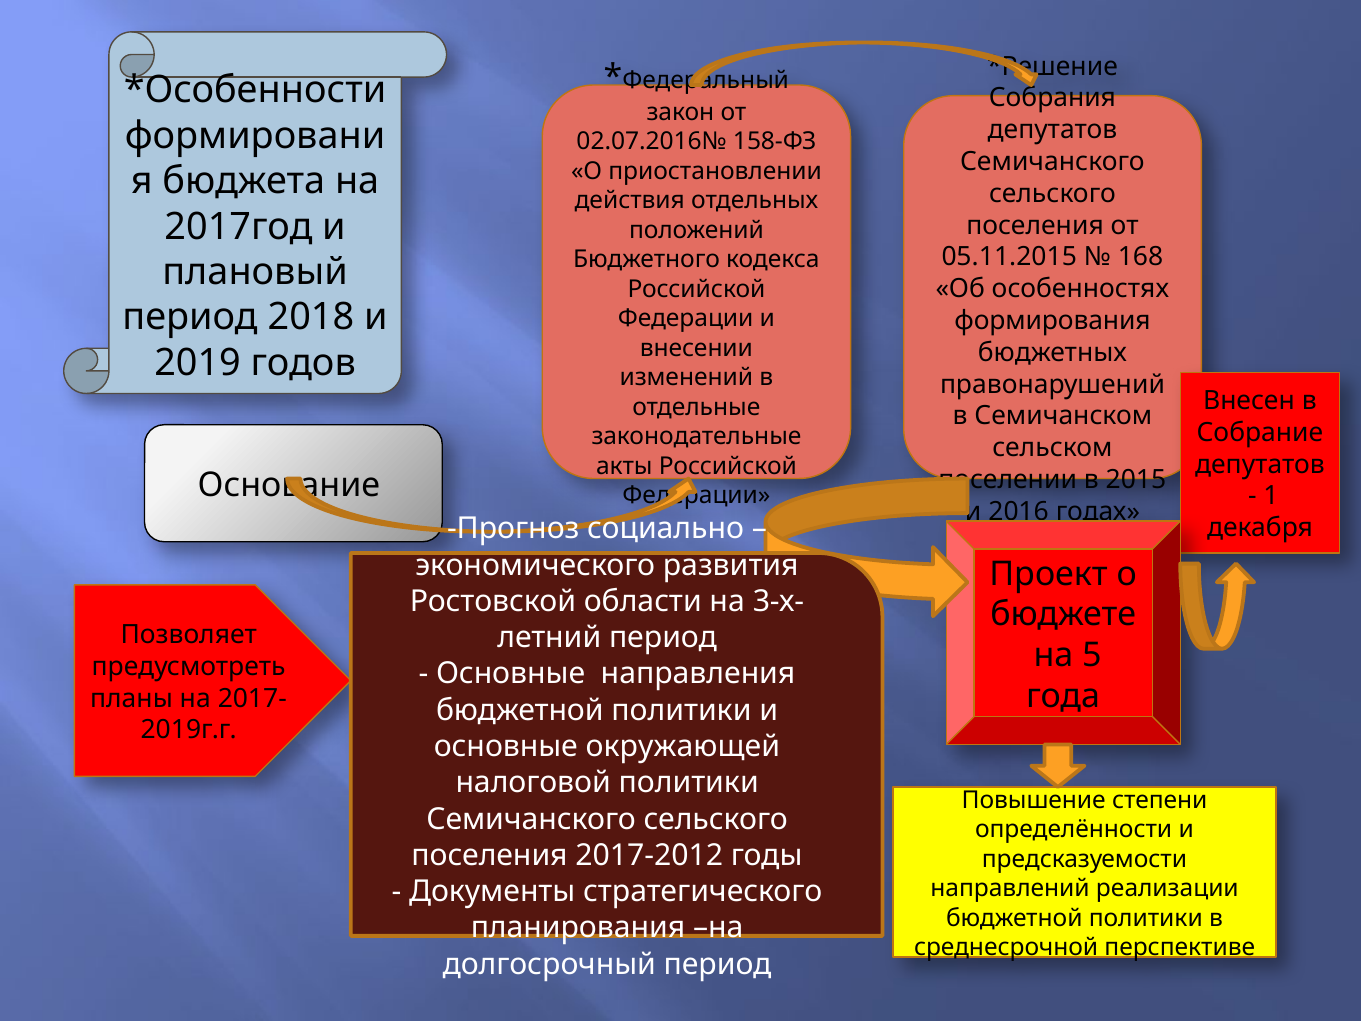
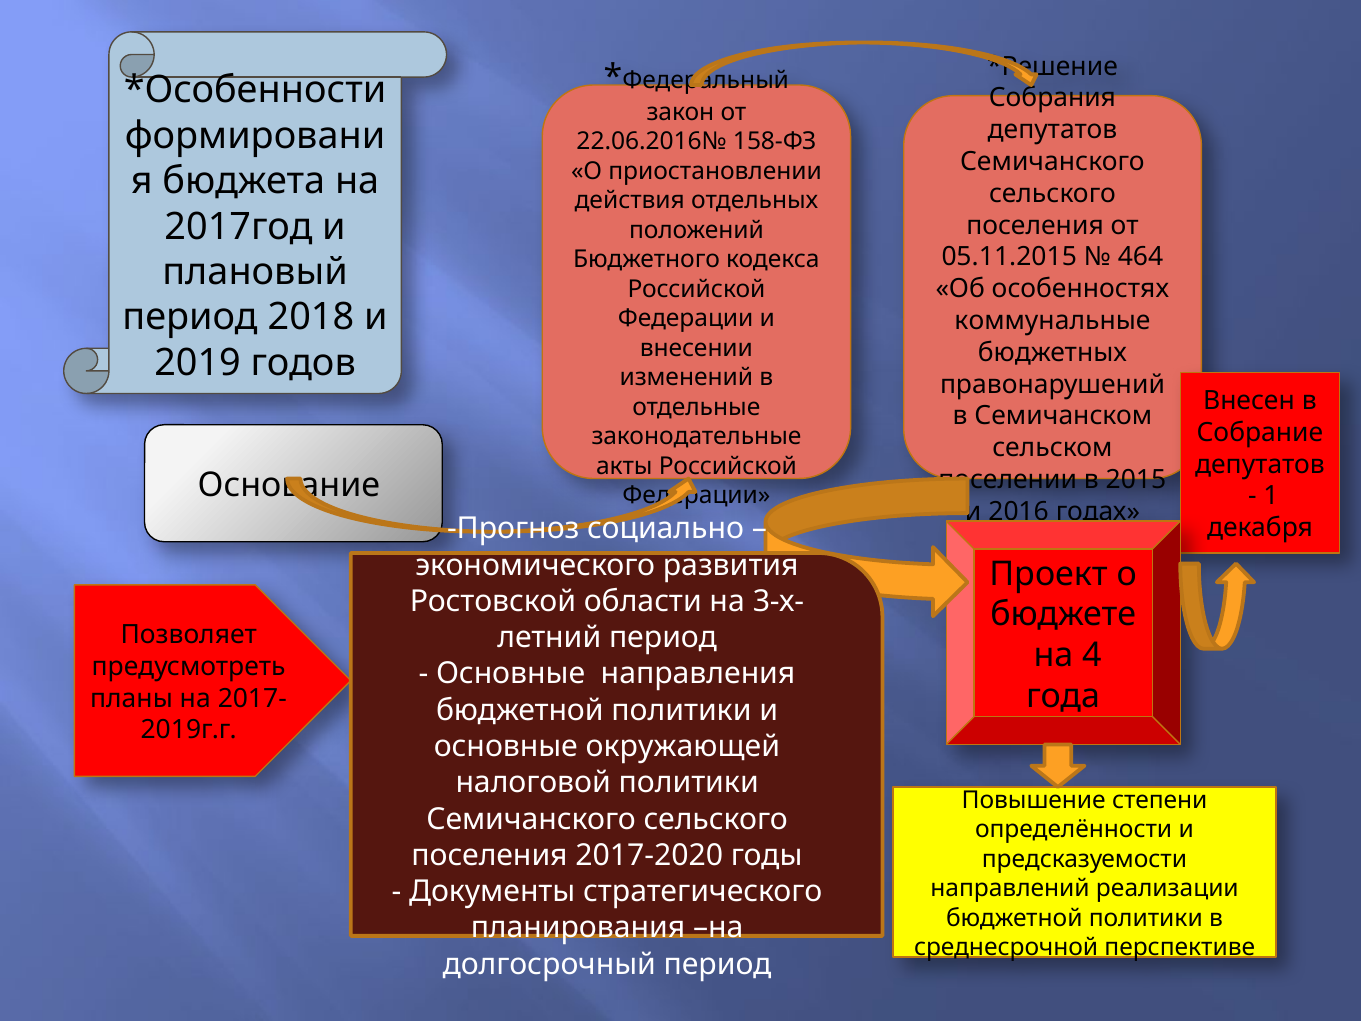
02.07.2016№: 02.07.2016№ -> 22.06.2016№ (652, 141)
168: 168 -> 464 (1140, 257)
формирования: формирования -> коммунальные (1052, 321)
5: 5 -> 4 (1092, 655)
2017-2012: 2017-2012 -> 2017-2020 (649, 855)
